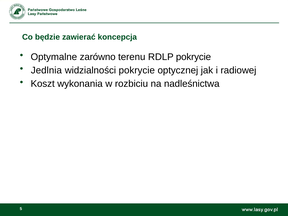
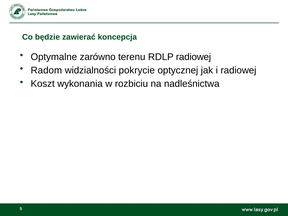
RDLP pokrycie: pokrycie -> radiowej (193, 57)
Jedlnia: Jedlnia -> Radom (46, 70)
